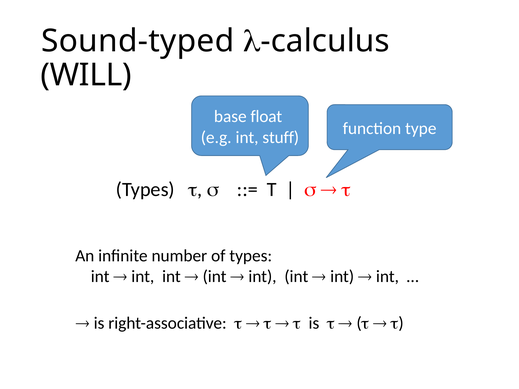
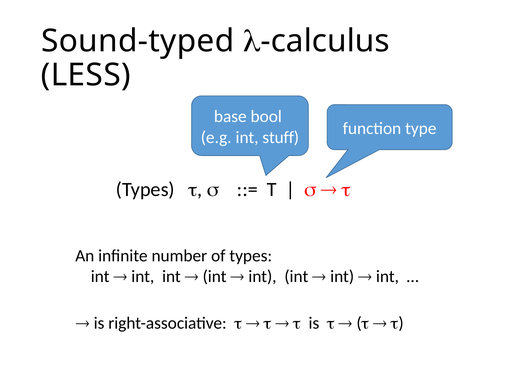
WILL: WILL -> LESS (86, 75)
float: float -> bool (266, 117)
